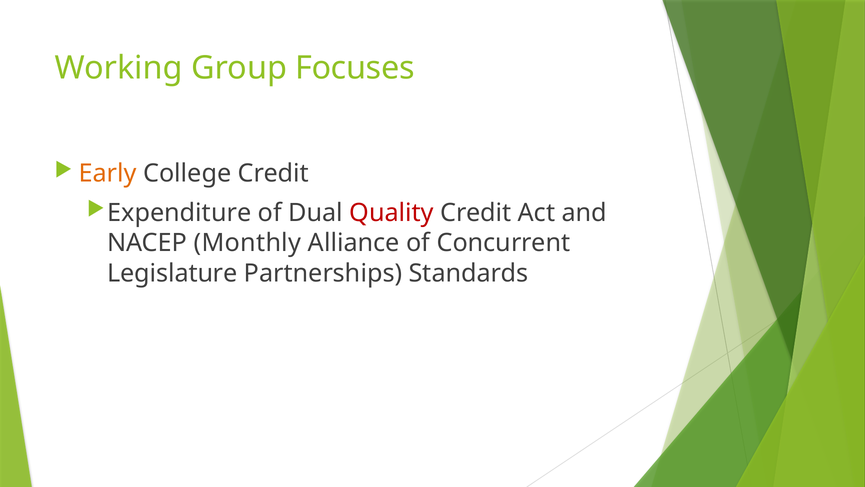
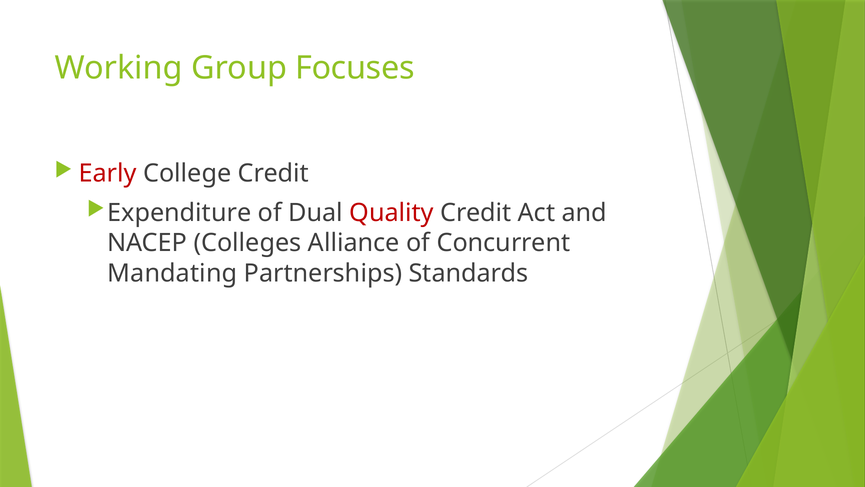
Early colour: orange -> red (108, 173)
Monthly: Monthly -> Colleges (248, 243)
Legislature: Legislature -> Mandating (172, 273)
